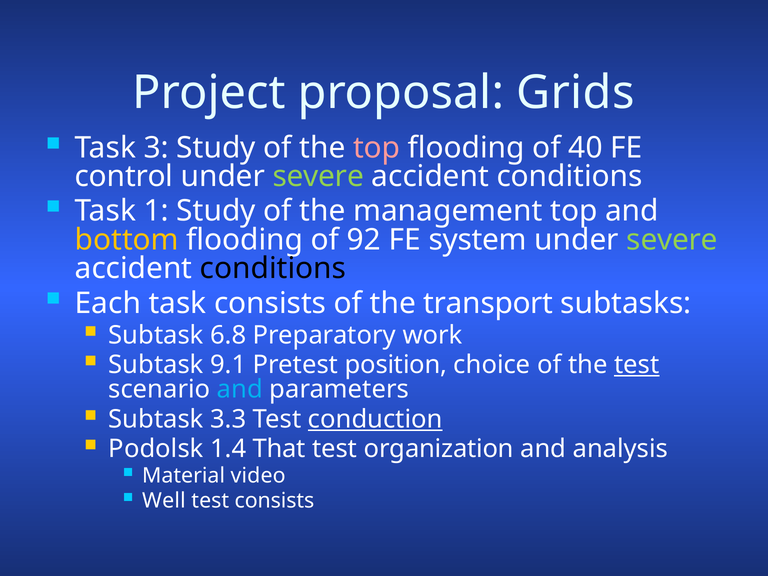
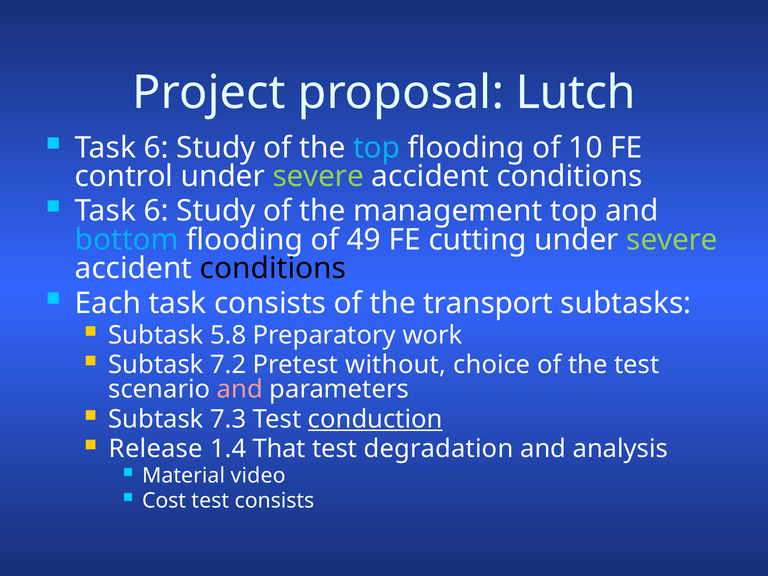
Grids: Grids -> Lutch (576, 93)
3: 3 -> 6 (156, 148)
top colour: pink -> light blue (377, 148)
40: 40 -> 10 (585, 148)
1: 1 -> 6 (156, 211)
bottom colour: yellow -> light blue (127, 240)
92: 92 -> 49 (364, 240)
system: system -> cutting (478, 240)
6.8: 6.8 -> 5.8 (228, 335)
9.1: 9.1 -> 7.2 (228, 365)
position: position -> without (396, 365)
test underline: present -> none (637, 365)
and colour: light blue -> pink (240, 389)
3.3: 3.3 -> 7.3 (228, 419)
Podolsk: Podolsk -> Release (156, 449)
organization: organization -> degradation (439, 449)
Well: Well -> Cost (164, 501)
